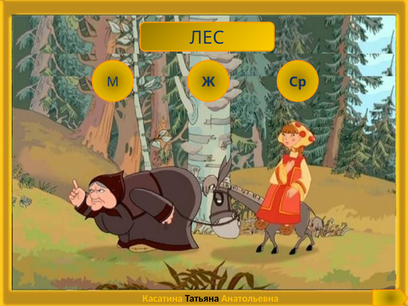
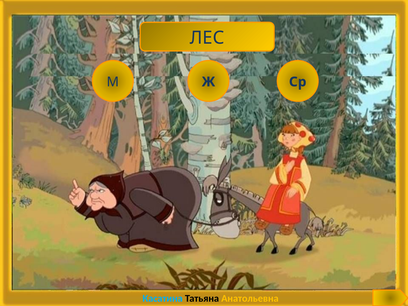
Касатина colour: yellow -> light blue (163, 299)
